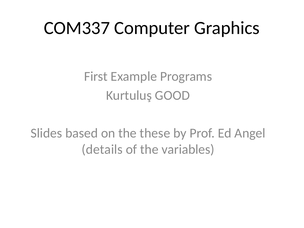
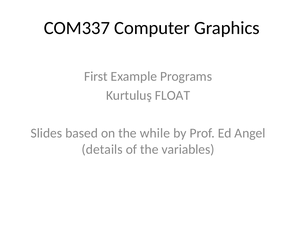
GOOD: GOOD -> FLOAT (173, 95)
these: these -> while (155, 133)
